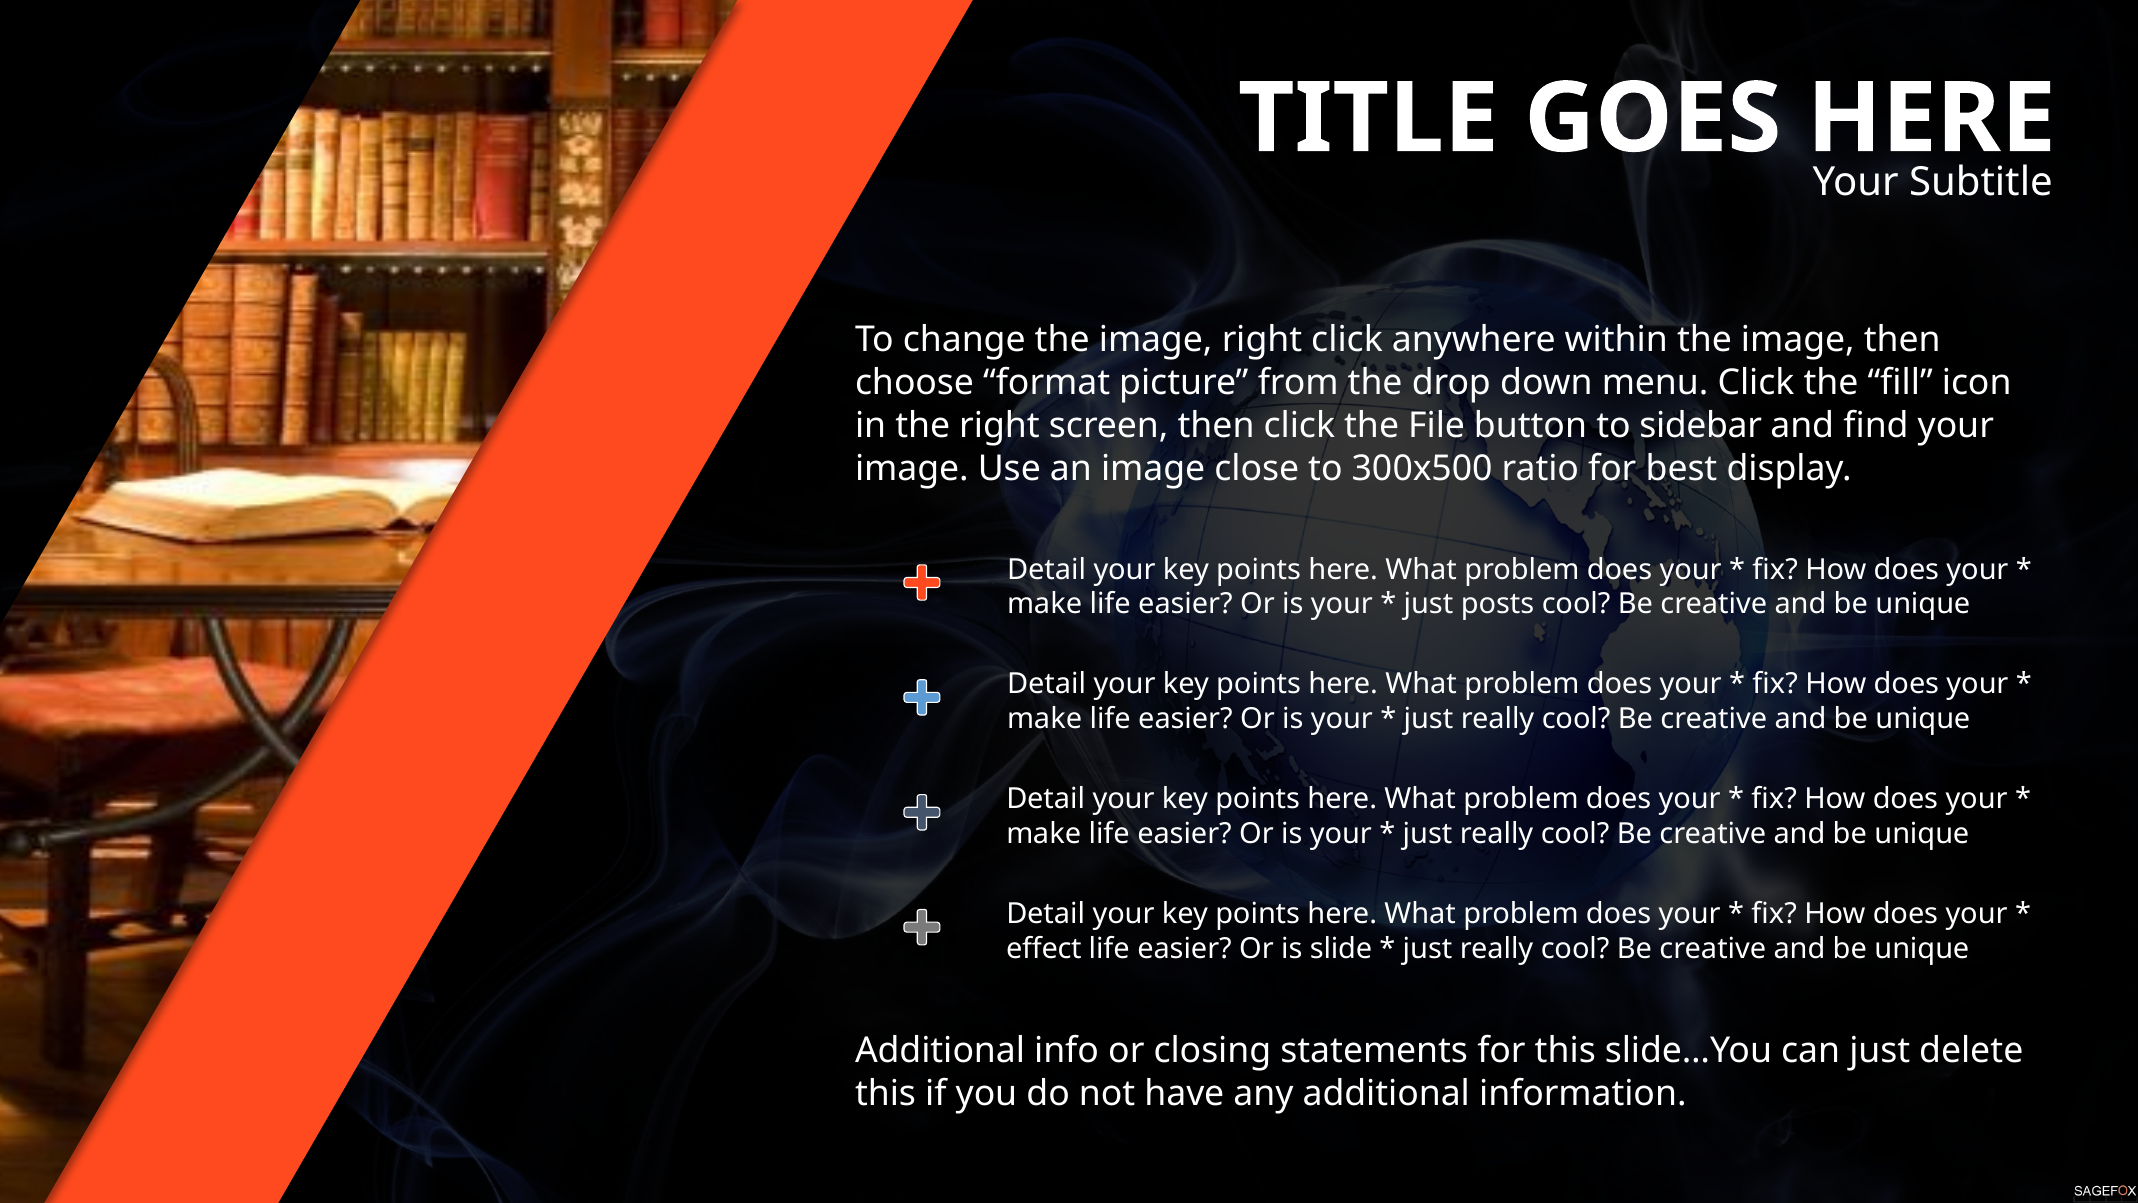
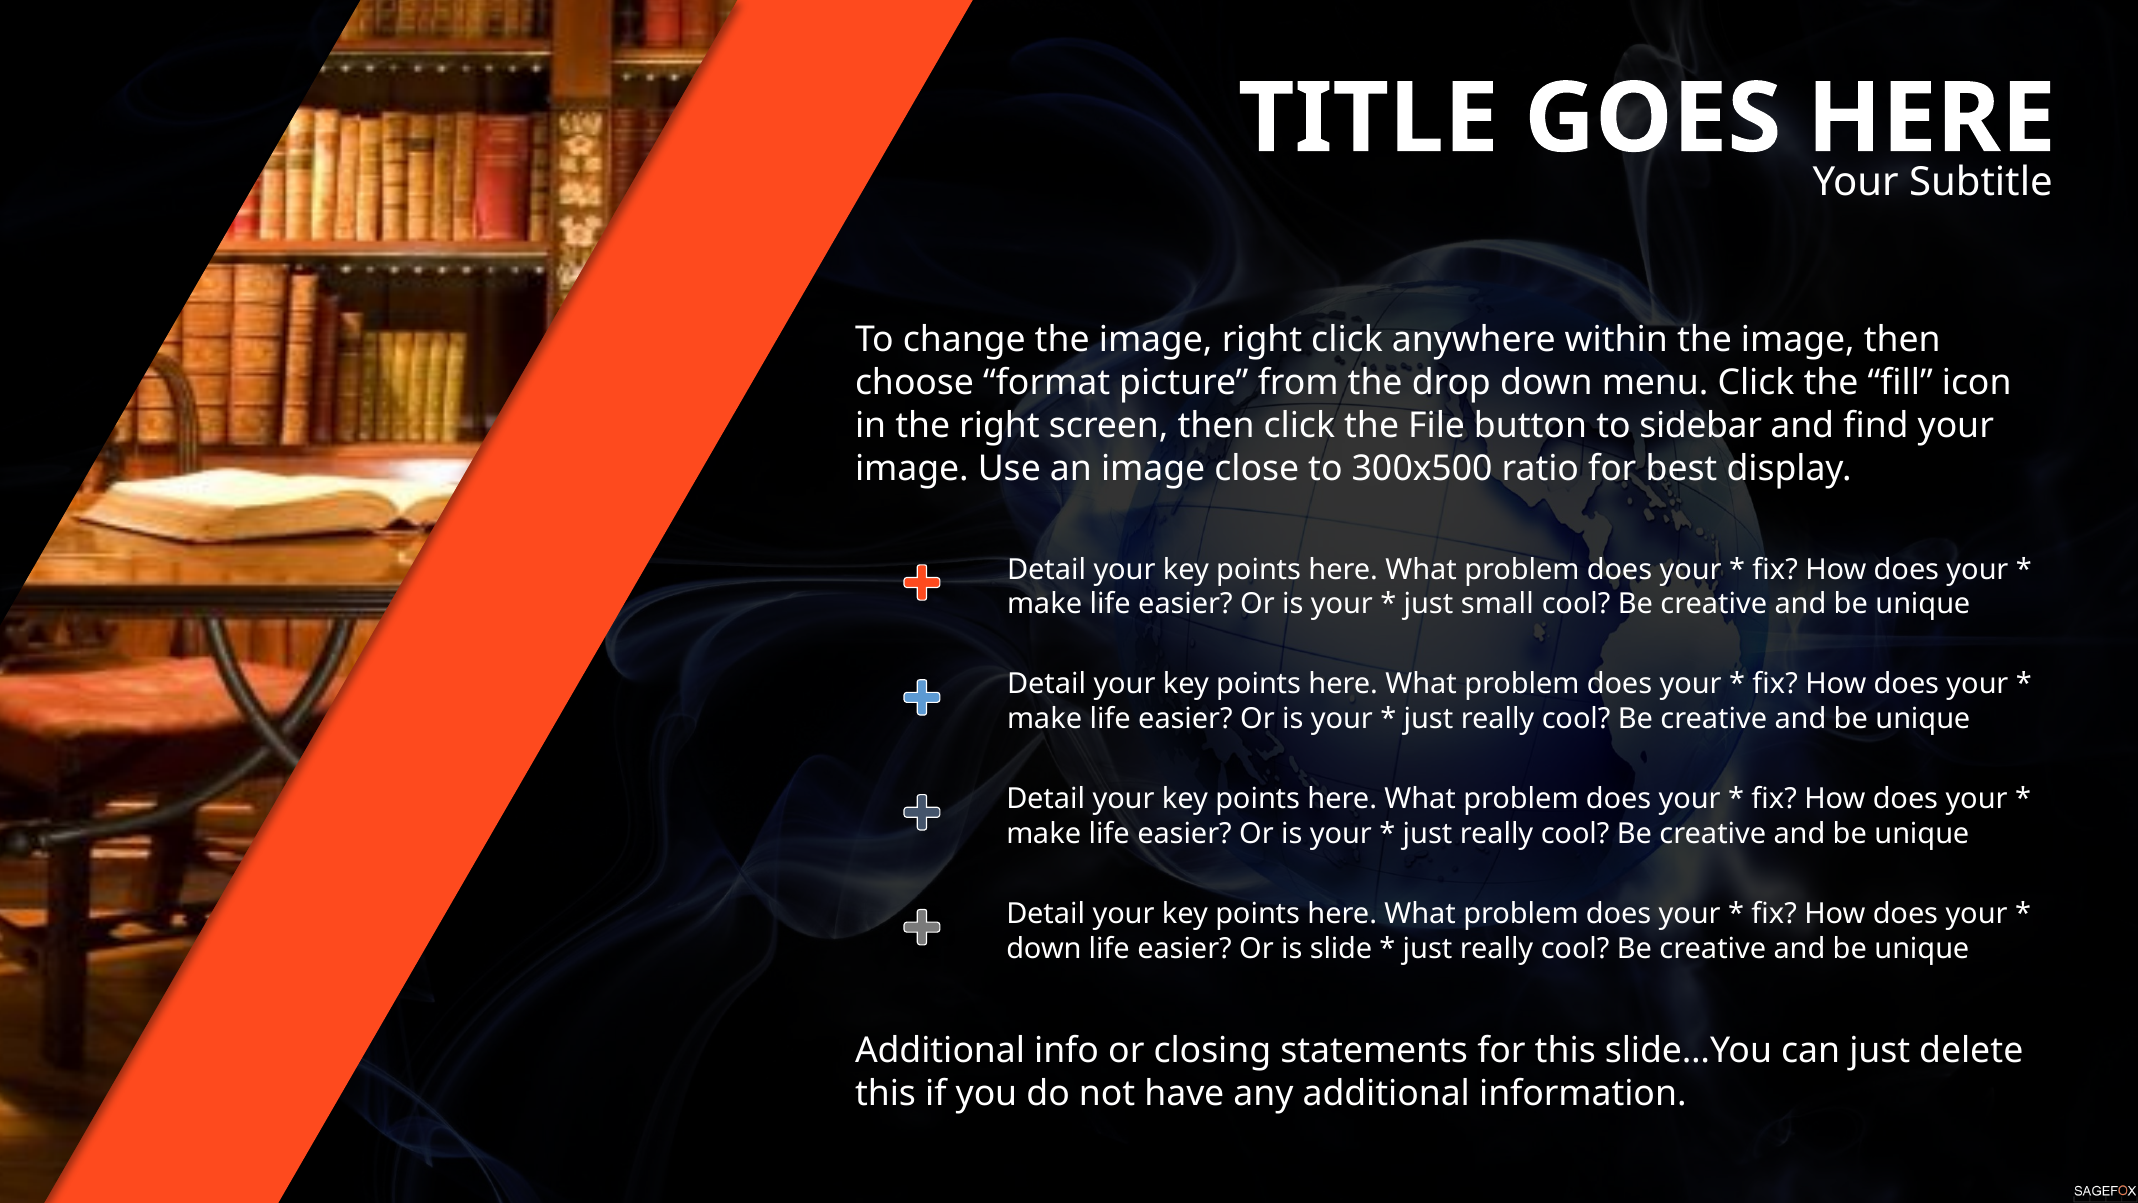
posts: posts -> small (1497, 604)
effect: effect -> down (1044, 948)
